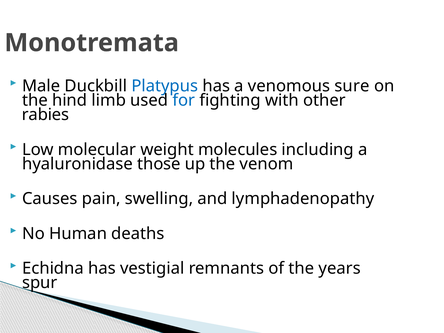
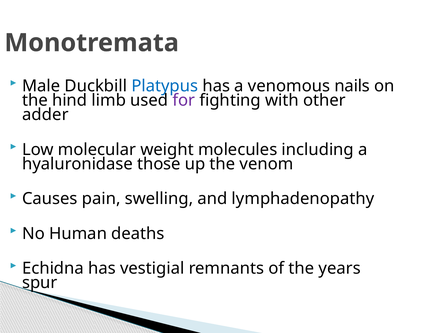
sure: sure -> nails (352, 86)
for colour: blue -> purple (184, 100)
rabies: rabies -> adder (45, 115)
